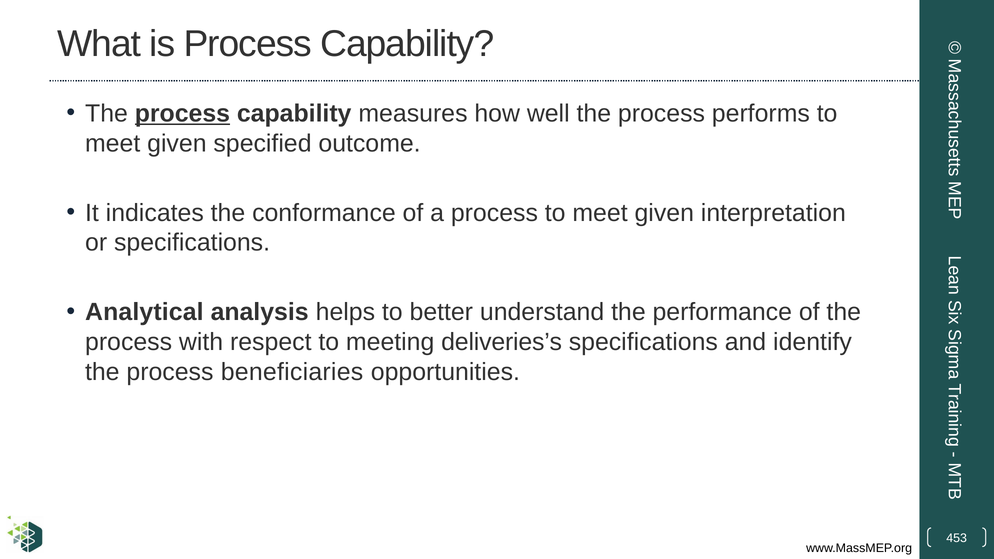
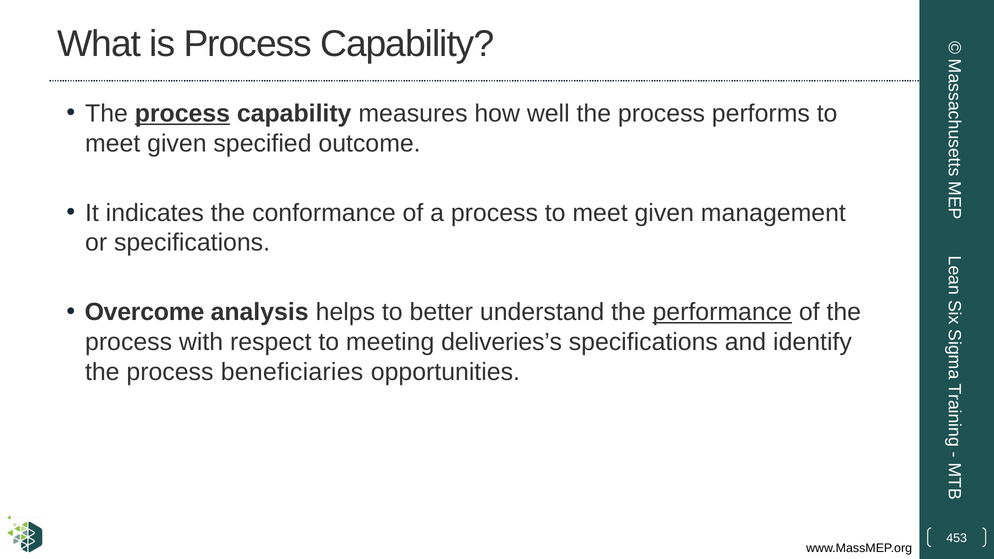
interpretation: interpretation -> management (773, 213)
Analytical: Analytical -> Overcome (145, 312)
performance underline: none -> present (722, 312)
